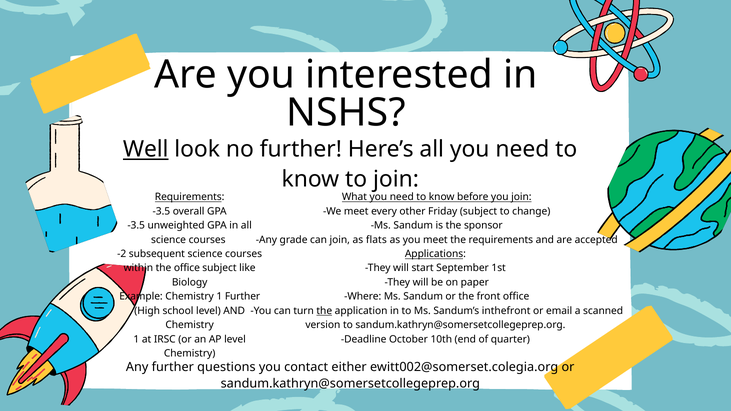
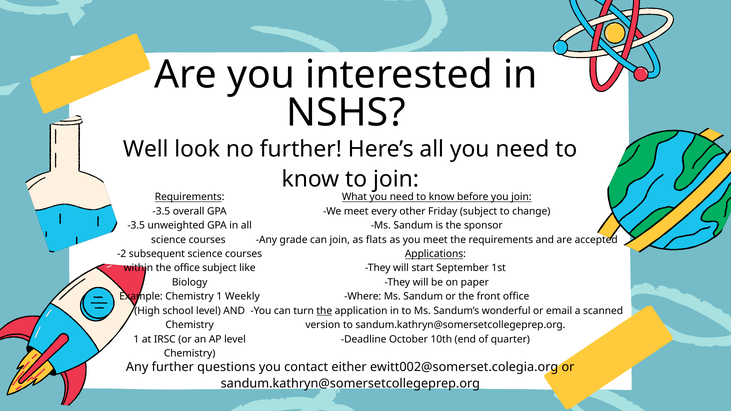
Well underline: present -> none (146, 149)
1 Further: Further -> Weekly (242, 297)
inthefront: inthefront -> wonderful (506, 311)
